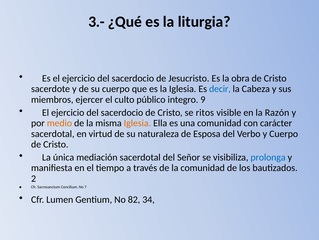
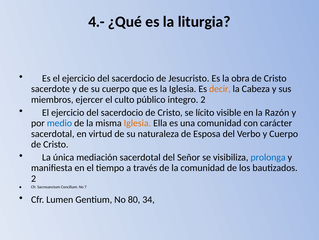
3.-: 3.- -> 4.- (96, 22)
decir colour: blue -> orange (220, 89)
integro 9: 9 -> 2 (203, 99)
ritos: ritos -> lícito (205, 112)
medio colour: orange -> blue (59, 123)
82: 82 -> 80 (134, 199)
